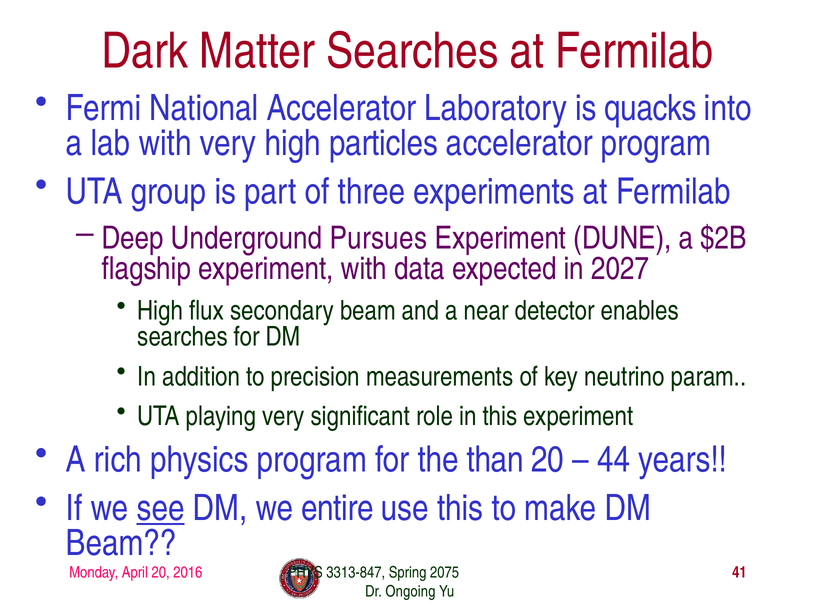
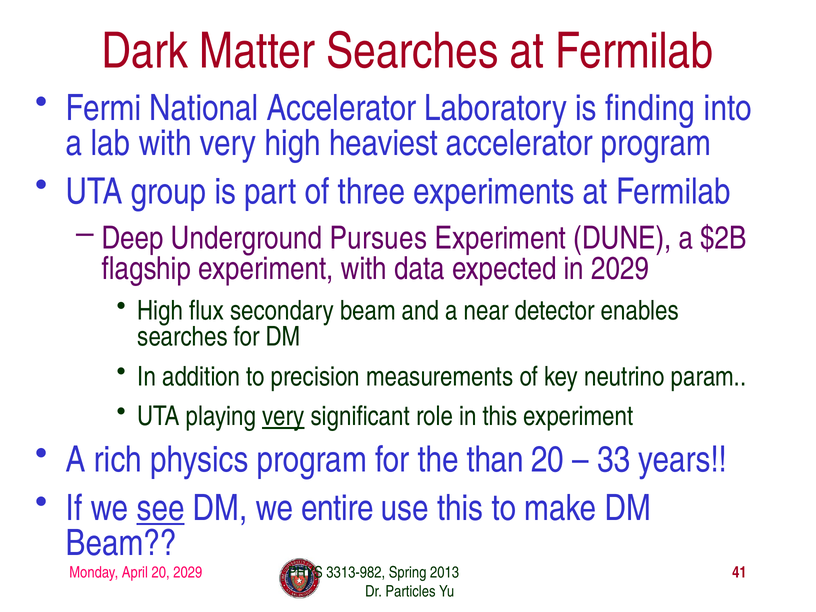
quacks: quacks -> finding (650, 108)
particles: particles -> heaviest (384, 143)
in 2027: 2027 -> 2029 (620, 269)
very underline: none -> present (283, 416)
44: 44 -> 33 (614, 460)
20 2016: 2016 -> 2029 (188, 572)
3313-847: 3313-847 -> 3313-982 (356, 572)
2075: 2075 -> 2013 (445, 572)
Ongoing: Ongoing -> Particles (410, 591)
